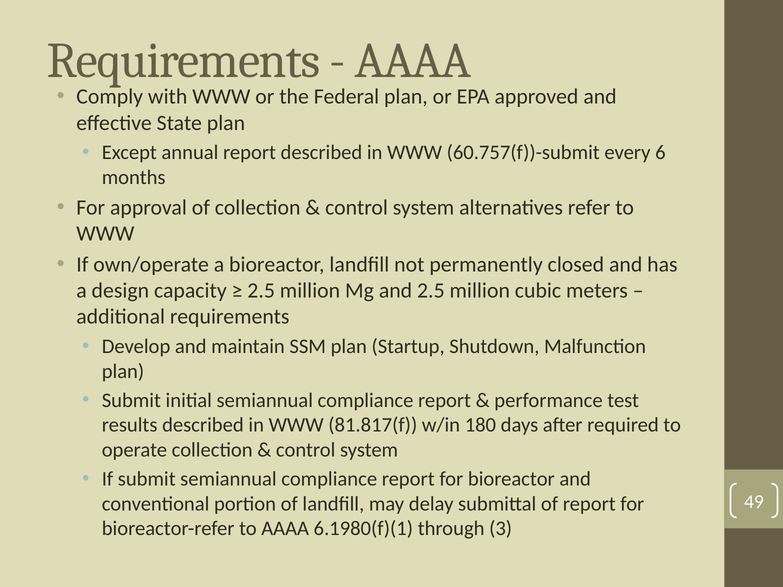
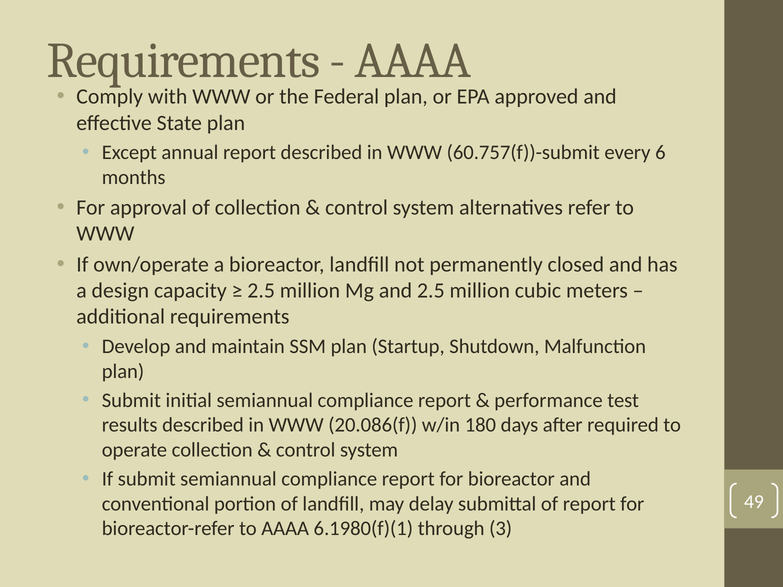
81.817(f: 81.817(f -> 20.086(f (373, 425)
